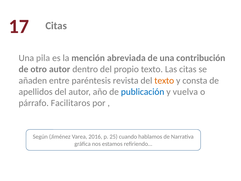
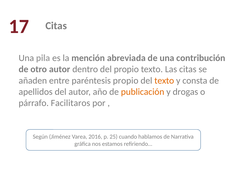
paréntesis revista: revista -> propio (126, 80)
publicación colour: blue -> orange (143, 92)
vuelva: vuelva -> drogas (185, 92)
